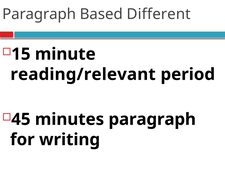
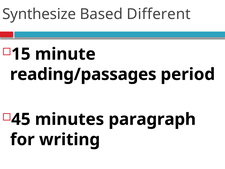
Paragraph: Paragraph -> Synthesize (39, 14)
reading/relevant: reading/relevant -> reading/passages (83, 74)
